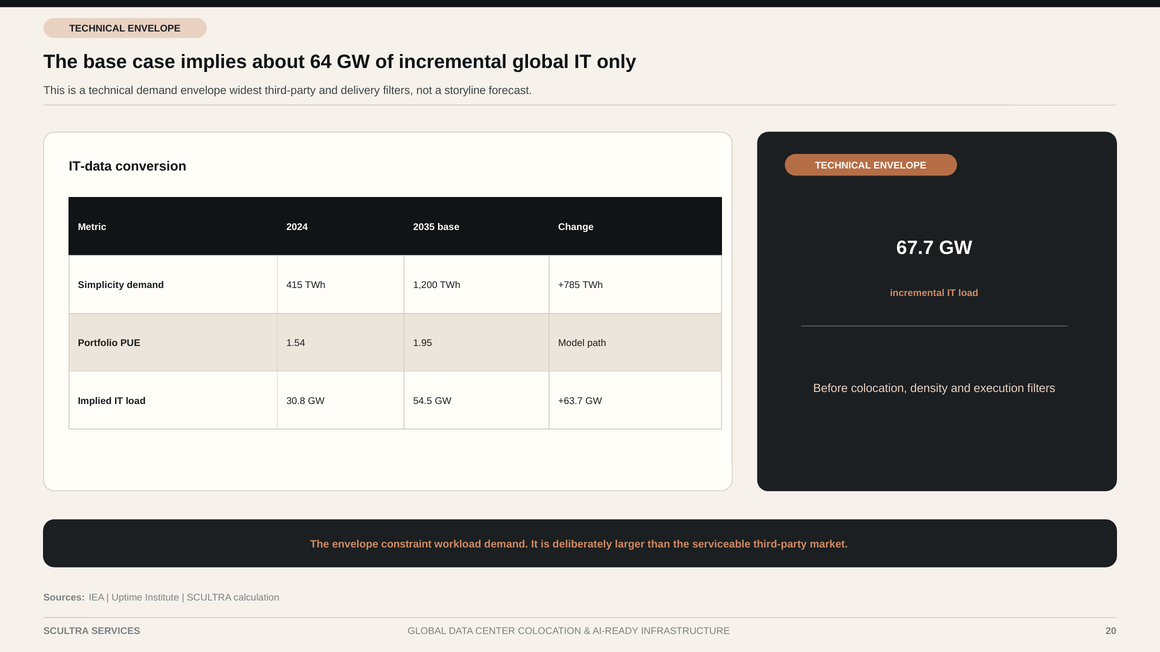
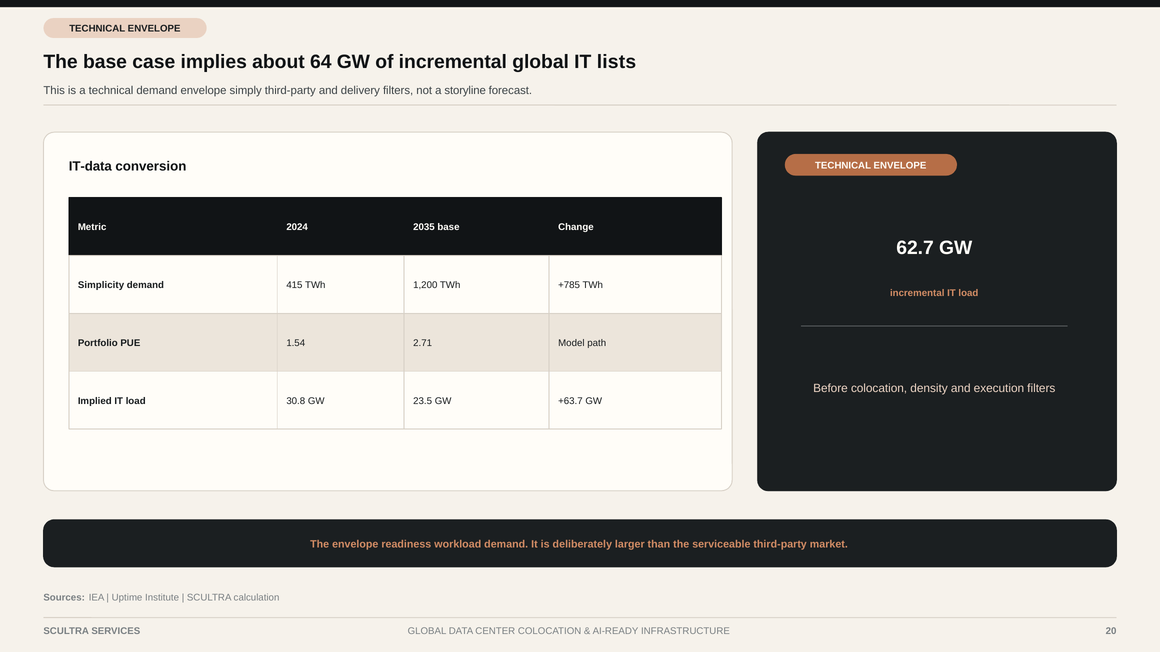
only: only -> lists (616, 62)
widest: widest -> simply (246, 90)
67.7: 67.7 -> 62.7 (915, 248)
1.95: 1.95 -> 2.71 (423, 343)
54.5: 54.5 -> 23.5 (423, 401)
constraint: constraint -> readiness (406, 544)
